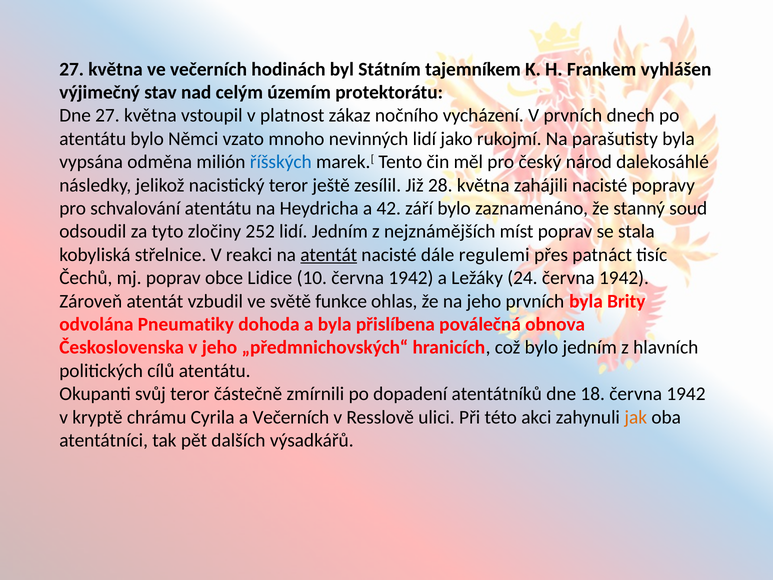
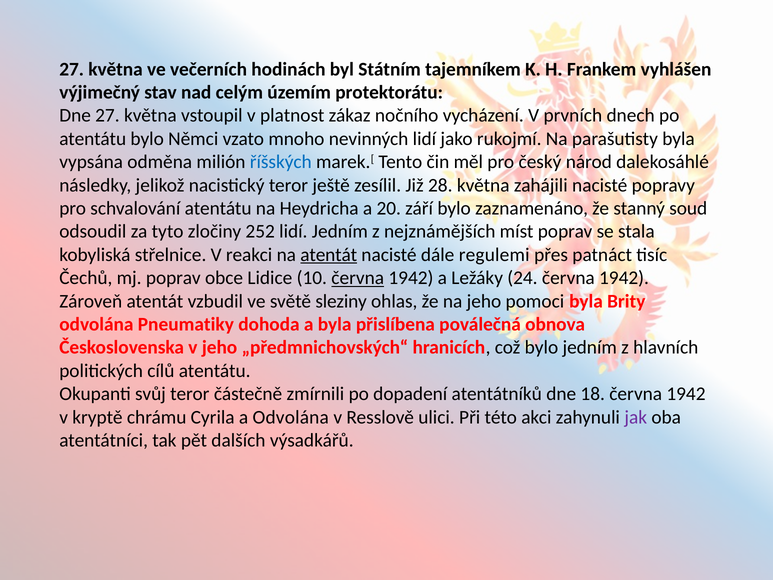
42: 42 -> 20 (389, 208)
června underline: none -> present (358, 278)
funkce: funkce -> sleziny (341, 301)
jeho prvních: prvních -> pomoci (535, 301)
a Večerních: Večerních -> Odvolána (291, 417)
jak colour: orange -> purple (636, 417)
